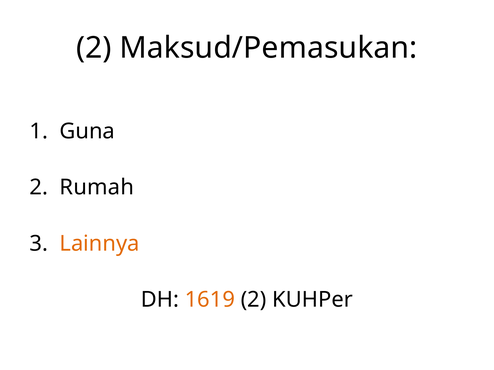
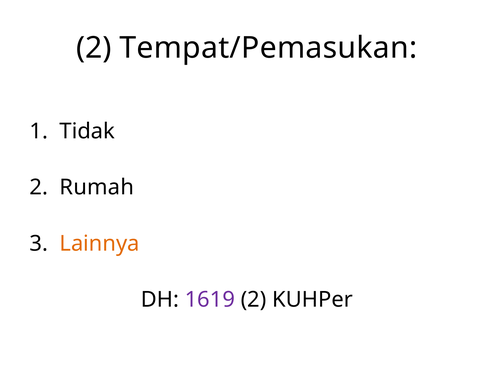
Maksud/Pemasukan: Maksud/Pemasukan -> Tempat/Pemasukan (268, 48)
Guna: Guna -> Tidak (87, 131)
1619 colour: orange -> purple (210, 300)
